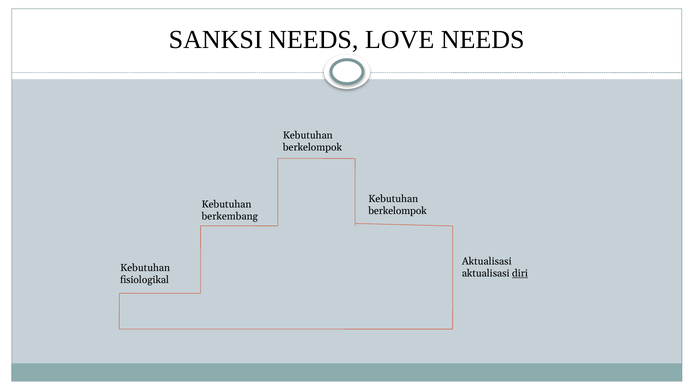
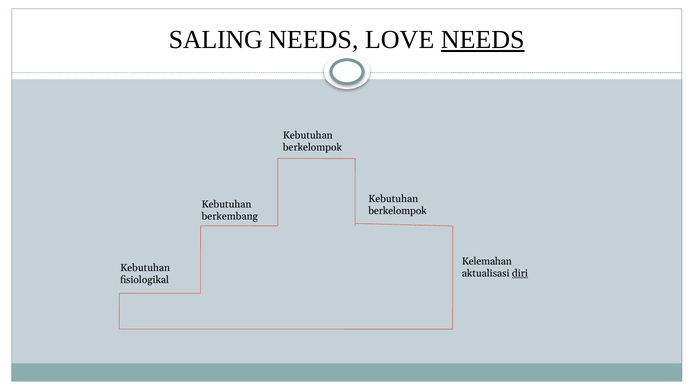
SANKSI: SANKSI -> SALING (216, 40)
NEEDS underline: none -> present (483, 40)
Aktualisasi: Aktualisasi -> Kelemahan (487, 261)
